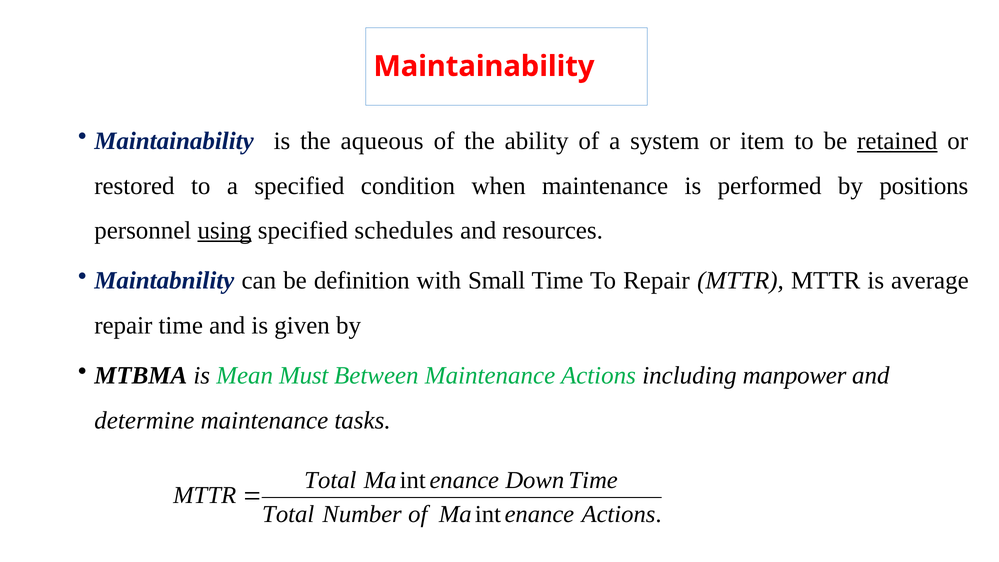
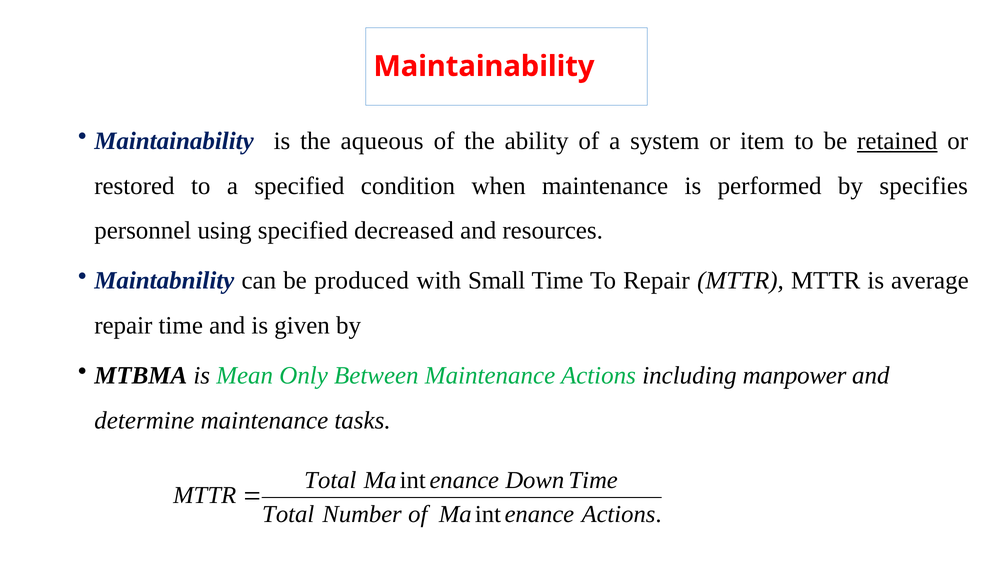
positions: positions -> specifies (924, 186)
using underline: present -> none (225, 231)
schedules: schedules -> decreased (404, 231)
definition: definition -> produced (362, 281)
Must: Must -> Only (304, 376)
